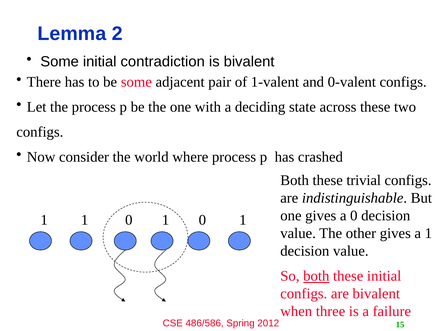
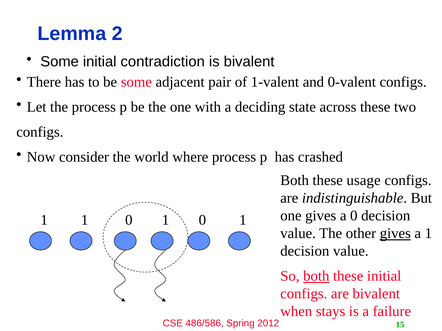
trivial: trivial -> usage (364, 181)
gives underline: none -> present (395, 234)
three: three -> stays (331, 312)
